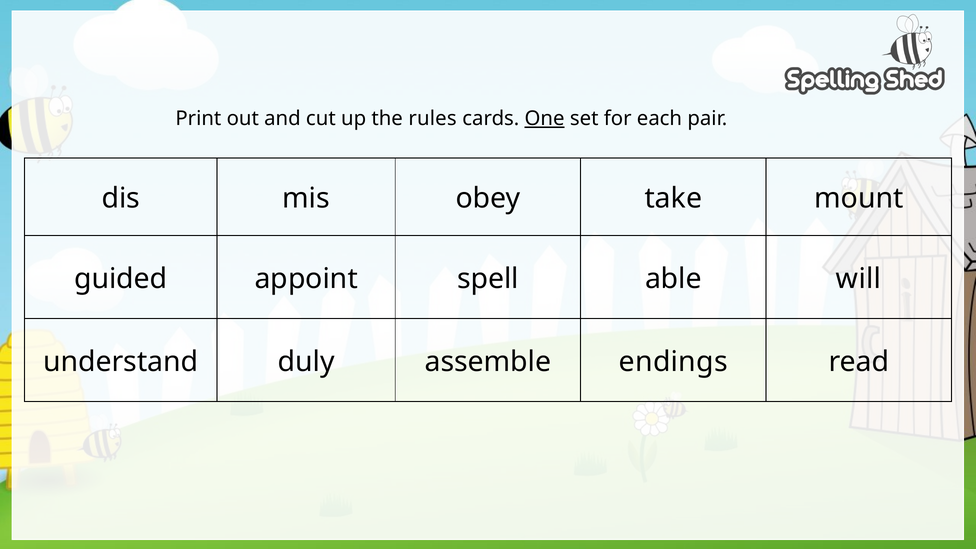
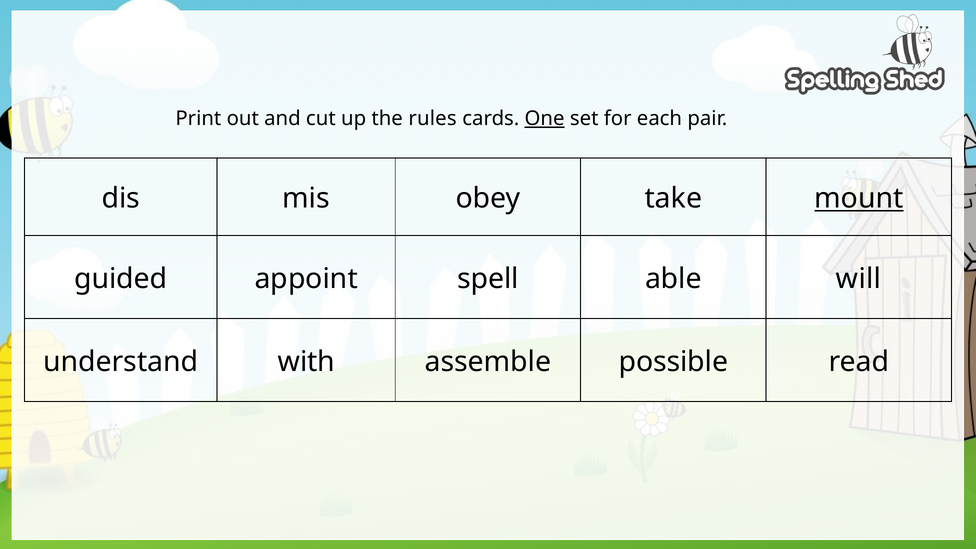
mount underline: none -> present (859, 198)
duly: duly -> with (306, 362)
endings: endings -> possible (673, 362)
